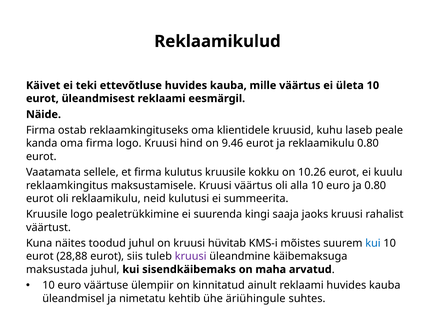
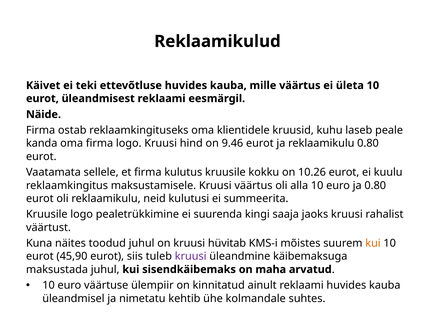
kui colour: blue -> orange (373, 244)
28,88: 28,88 -> 45,90 (72, 257)
äriühingule: äriühingule -> kolmandale (256, 299)
